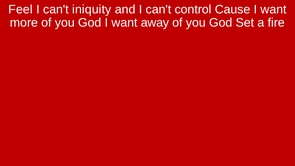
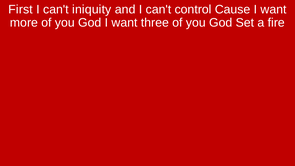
Feel: Feel -> First (21, 9)
away: away -> three (155, 23)
